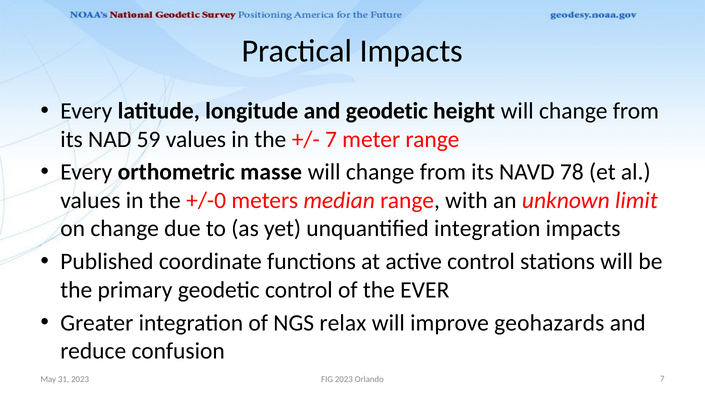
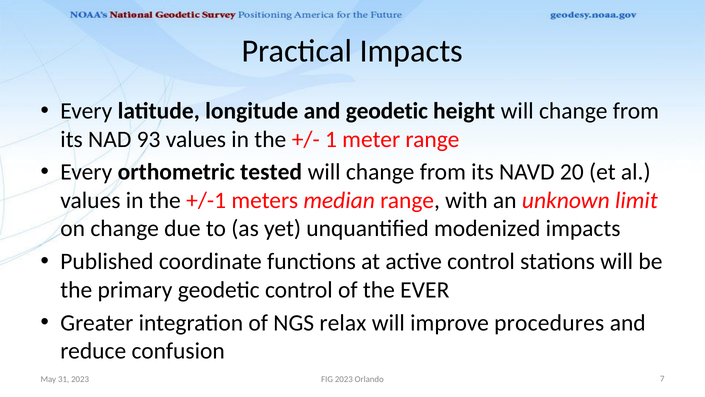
59: 59 -> 93 (149, 139)
7: 7 -> 1 (331, 139)
masse: masse -> tested (271, 172)
78: 78 -> 20 (572, 172)
+/-0: +/-0 -> +/-1 (206, 200)
unquantified integration: integration -> modenized (487, 228)
geohazards: geohazards -> procedures (549, 322)
